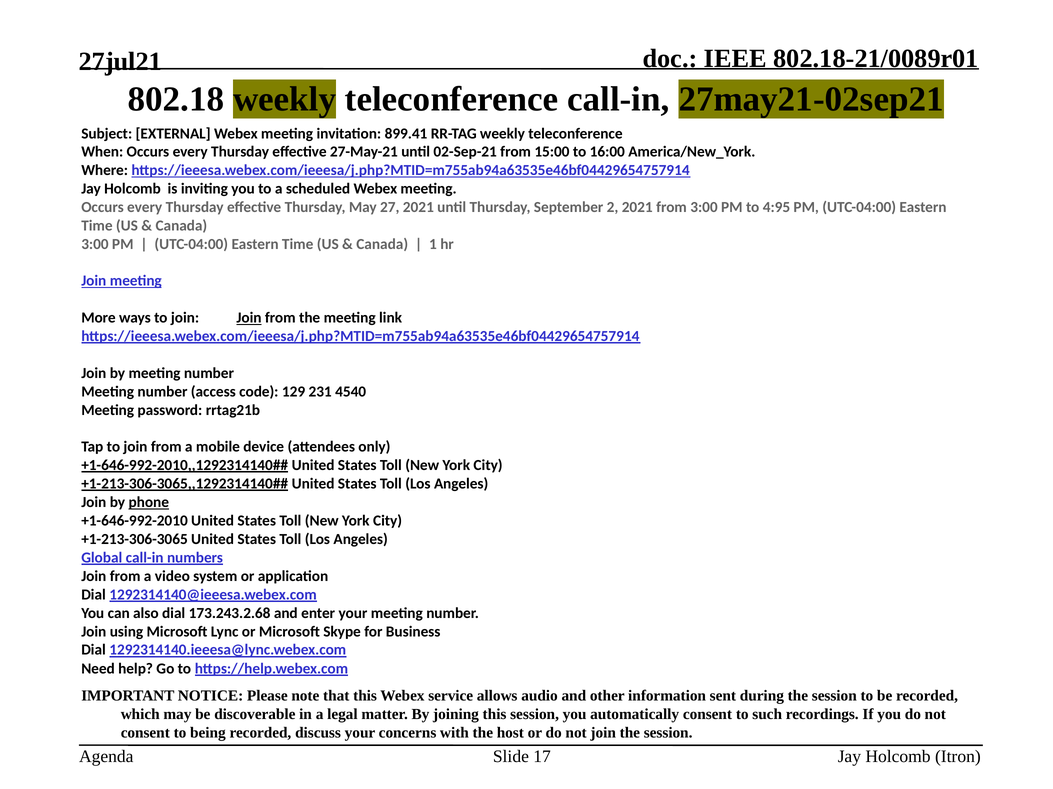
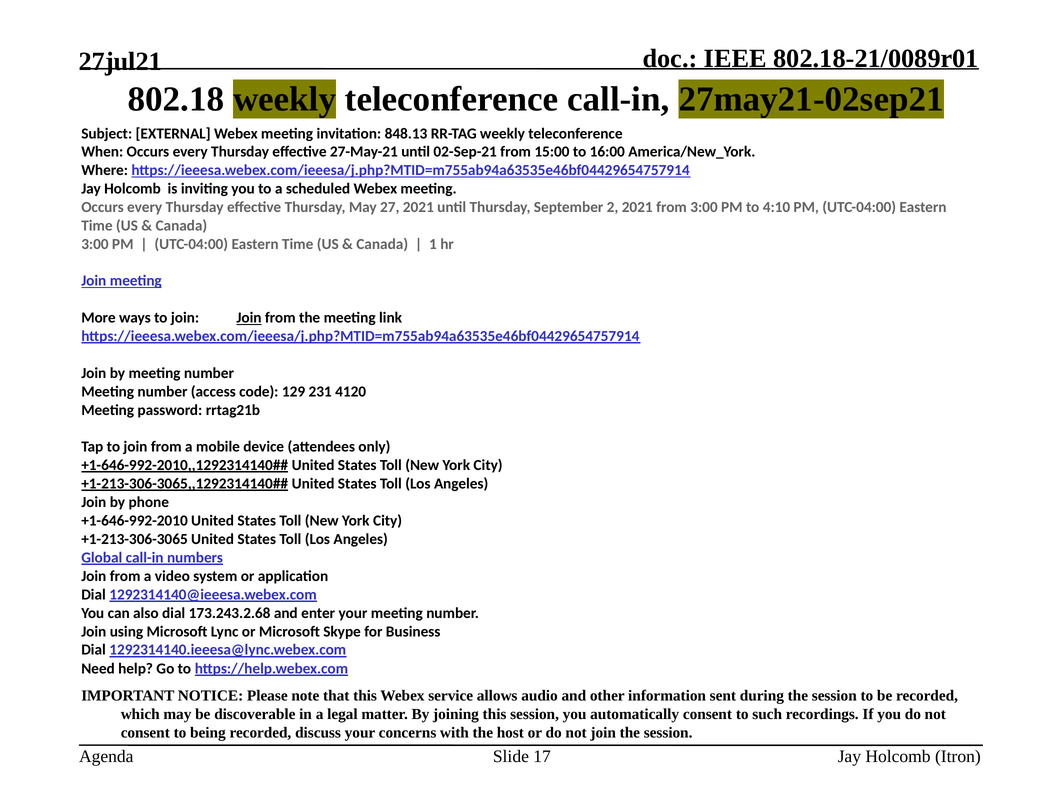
899.41: 899.41 -> 848.13 (406, 134)
4:95: 4:95 -> 4:10 (777, 207)
4540: 4540 -> 4120 (351, 392)
phone underline: present -> none (149, 503)
